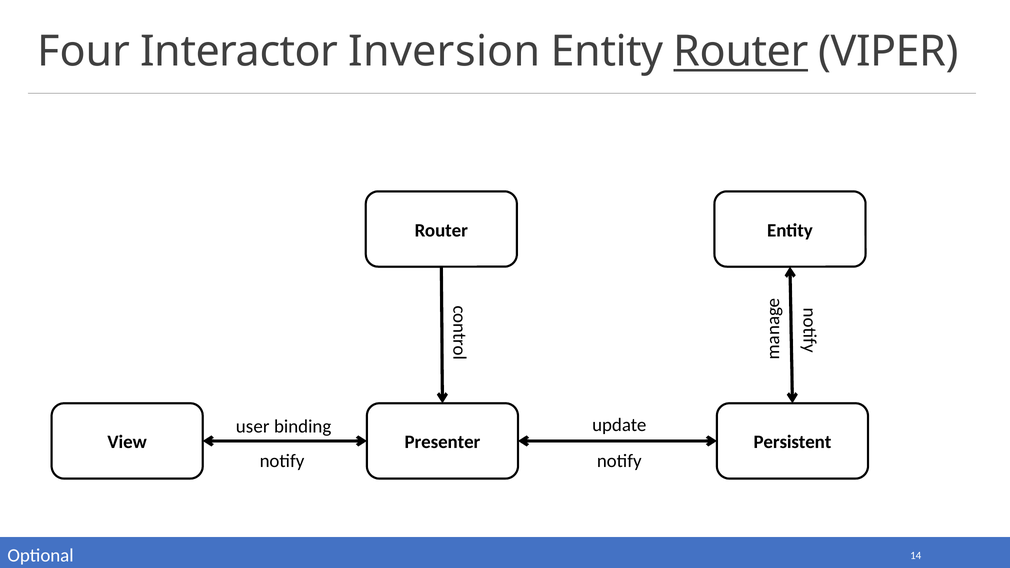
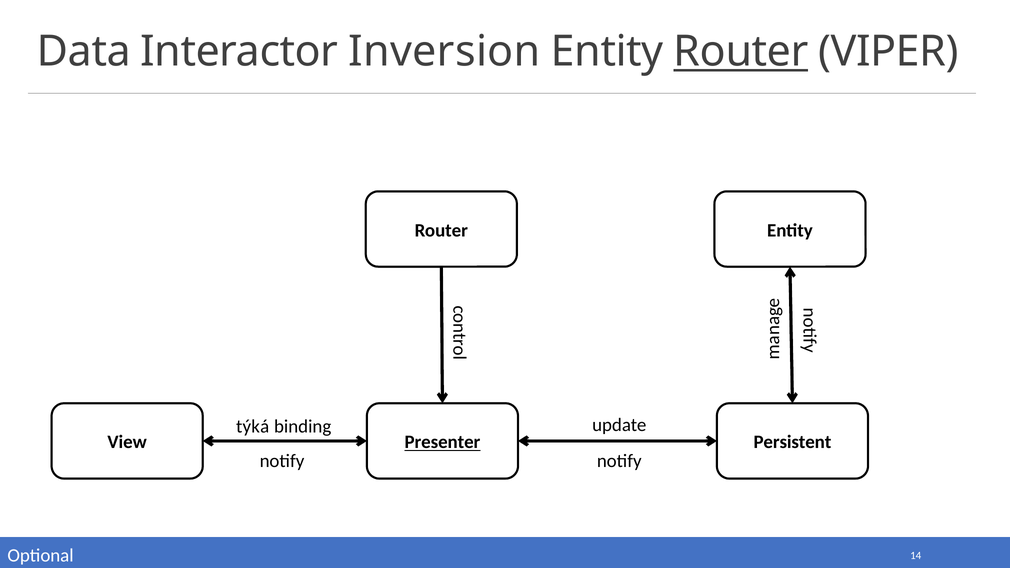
Four: Four -> Data (84, 52)
user: user -> týká (253, 427)
Presenter underline: none -> present (442, 442)
